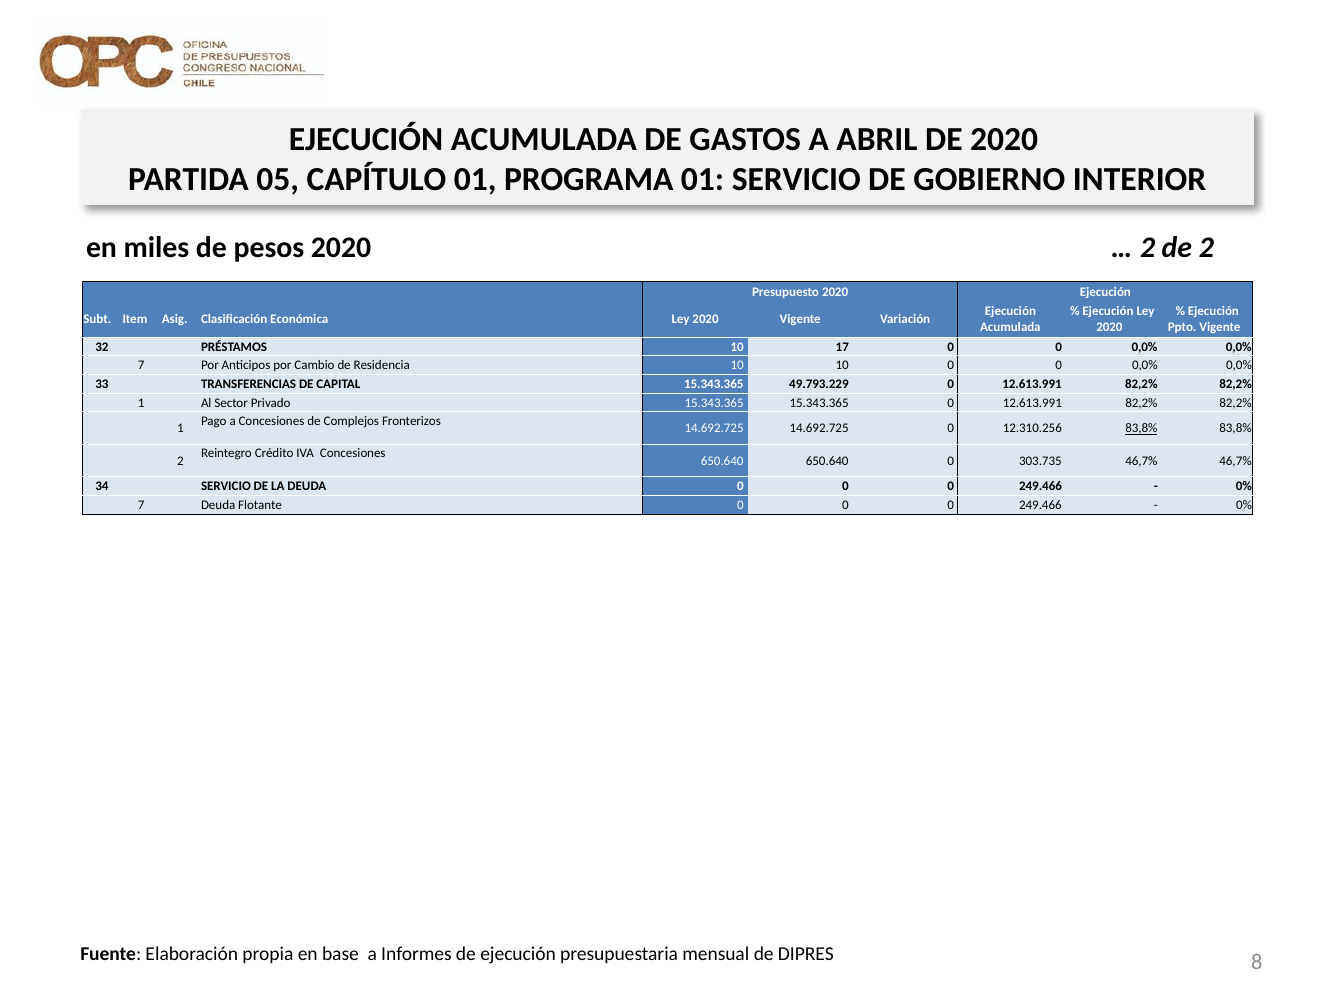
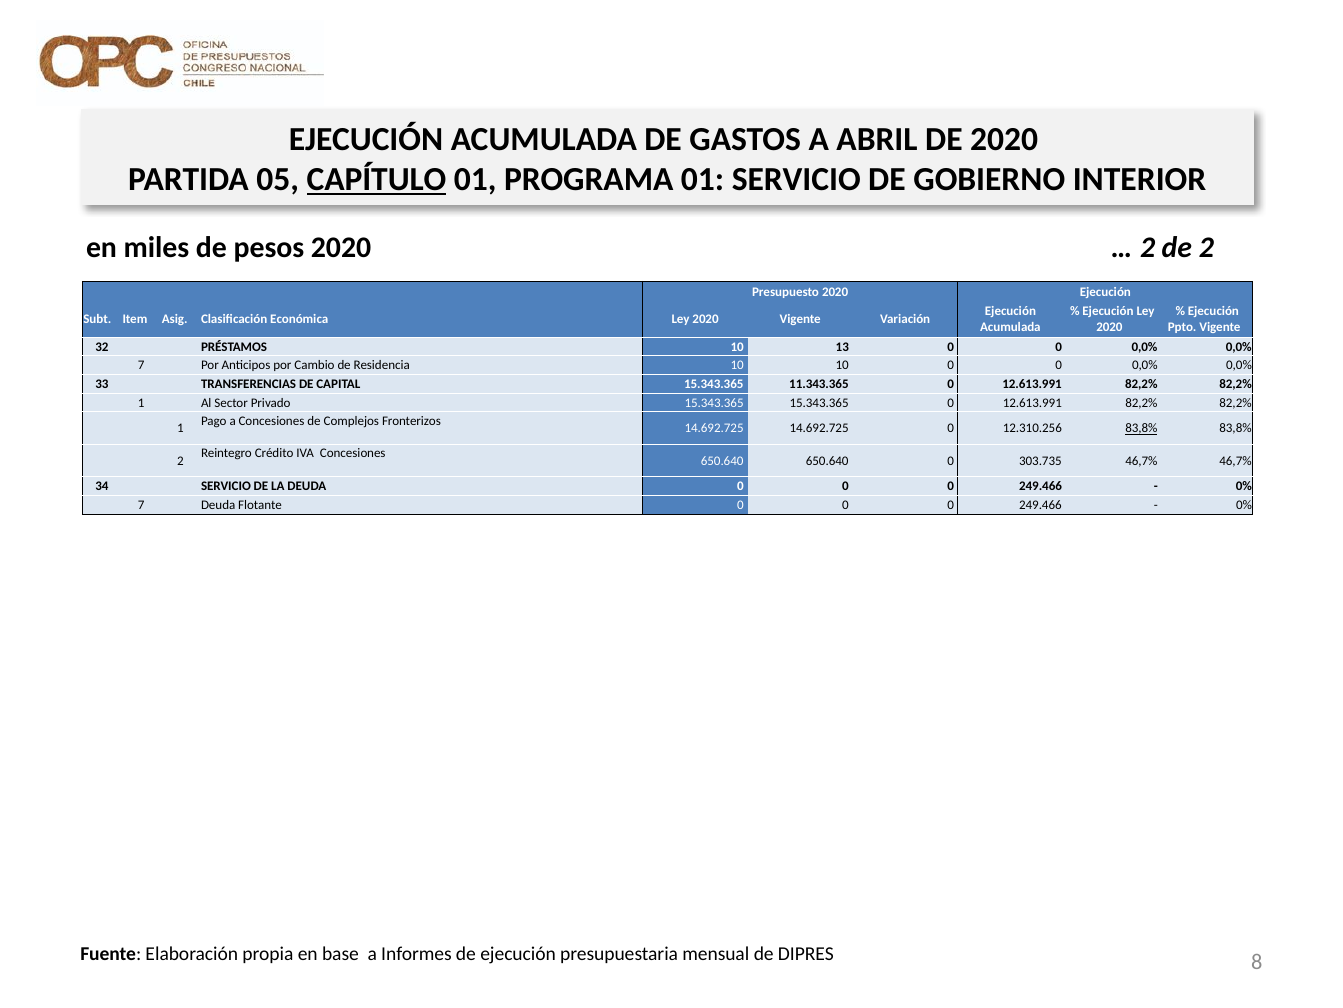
CAPÍTULO underline: none -> present (377, 180)
17: 17 -> 13 (842, 347)
49.793.229: 49.793.229 -> 11.343.365 (819, 384)
